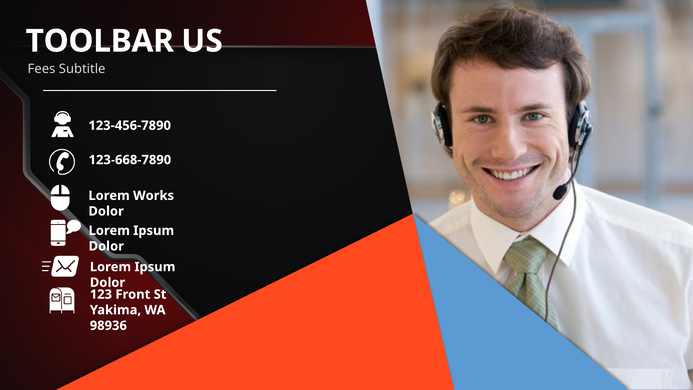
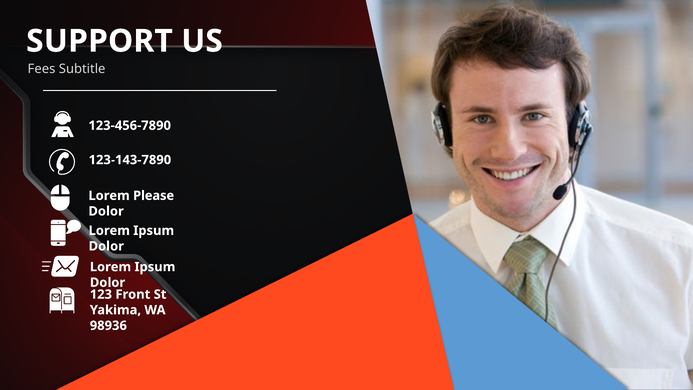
TOOLBAR: TOOLBAR -> SUPPORT (99, 41)
123-668-7890: 123-668-7890 -> 123-143-7890 (130, 160)
Works: Works -> Please (154, 196)
